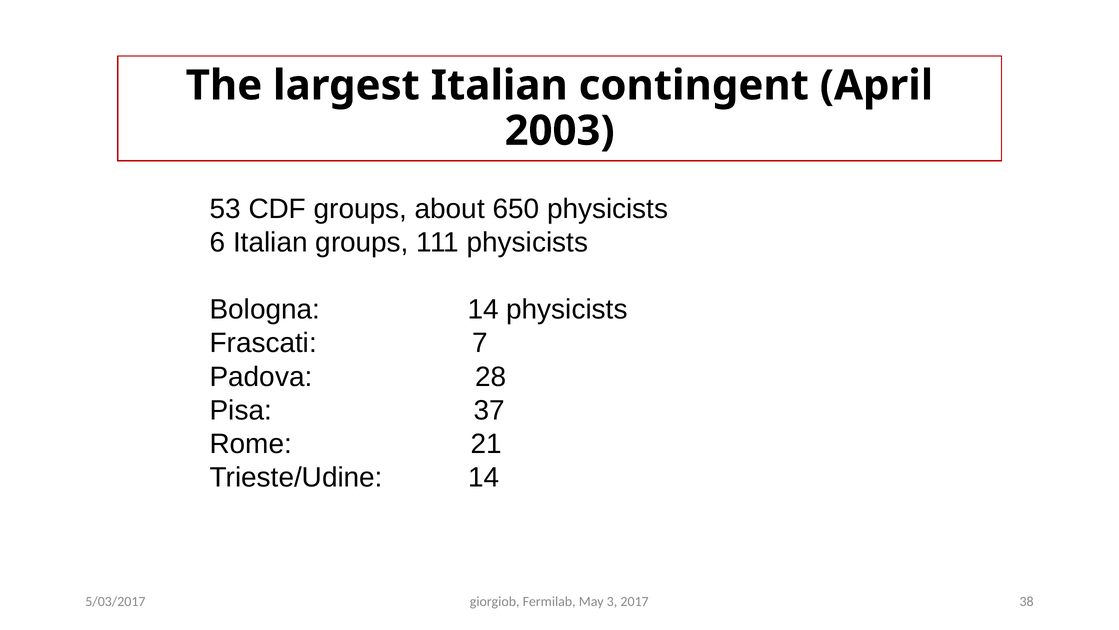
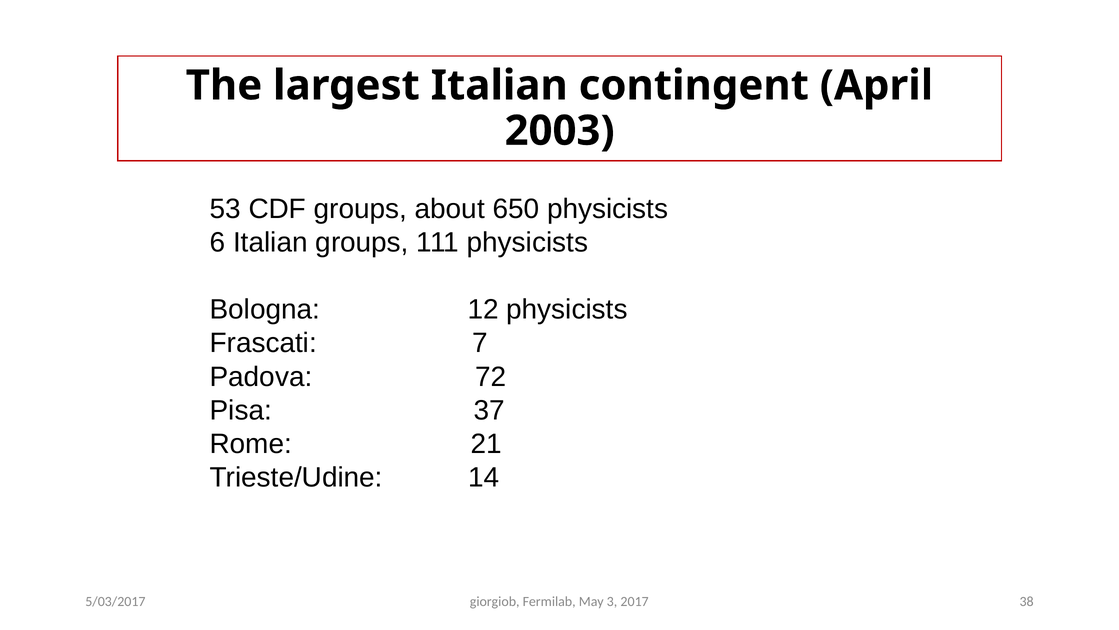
Bologna 14: 14 -> 12 (483, 309)
28: 28 -> 72 (491, 376)
